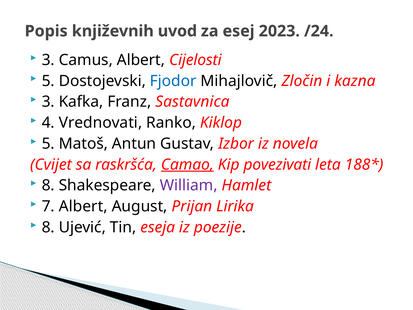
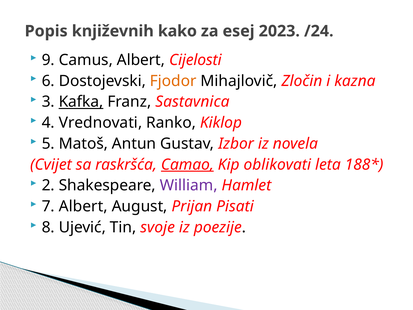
uvod: uvod -> kako (177, 31)
3: 3 -> 9 (48, 60)
5: 5 -> 6 (48, 81)
Fjodor colour: blue -> orange (173, 81)
Kafka underline: none -> present (81, 102)
povezivati: povezivati -> oblikovati (277, 164)
8: 8 -> 2 (48, 185)
Lirika: Lirika -> Pisati (235, 206)
eseja: eseja -> svoje (158, 227)
